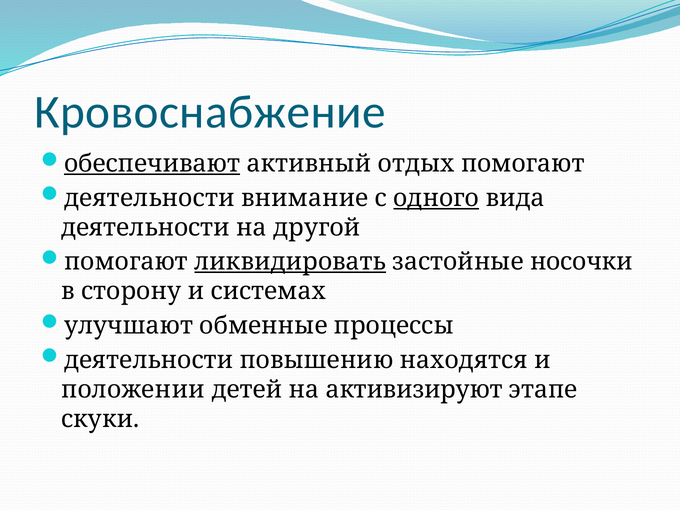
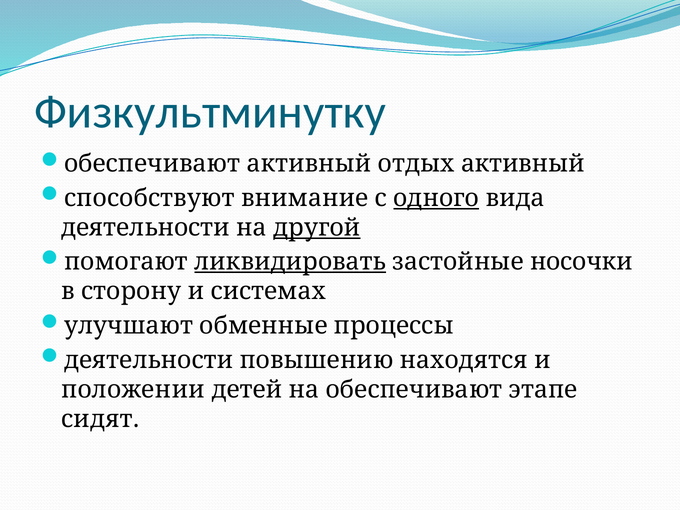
Кровоснабжение: Кровоснабжение -> Физкультминутку (210, 112)
обеспечивают underline: present -> none (152, 164)
отдых помогают: помогают -> активный (523, 164)
деятельности: деятельности -> способствуют (149, 198)
другой underline: none -> present (317, 228)
на активизируют: активизируют -> обеспечивают (414, 389)
скуки: скуки -> сидят (100, 419)
